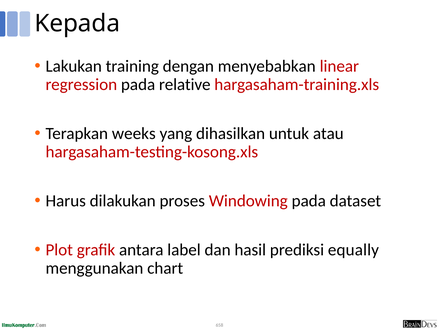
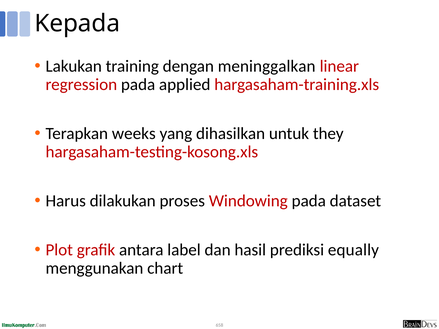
menyebabkan: menyebabkan -> meninggalkan (267, 66)
relative: relative -> applied (185, 85)
atau: atau -> they (328, 134)
